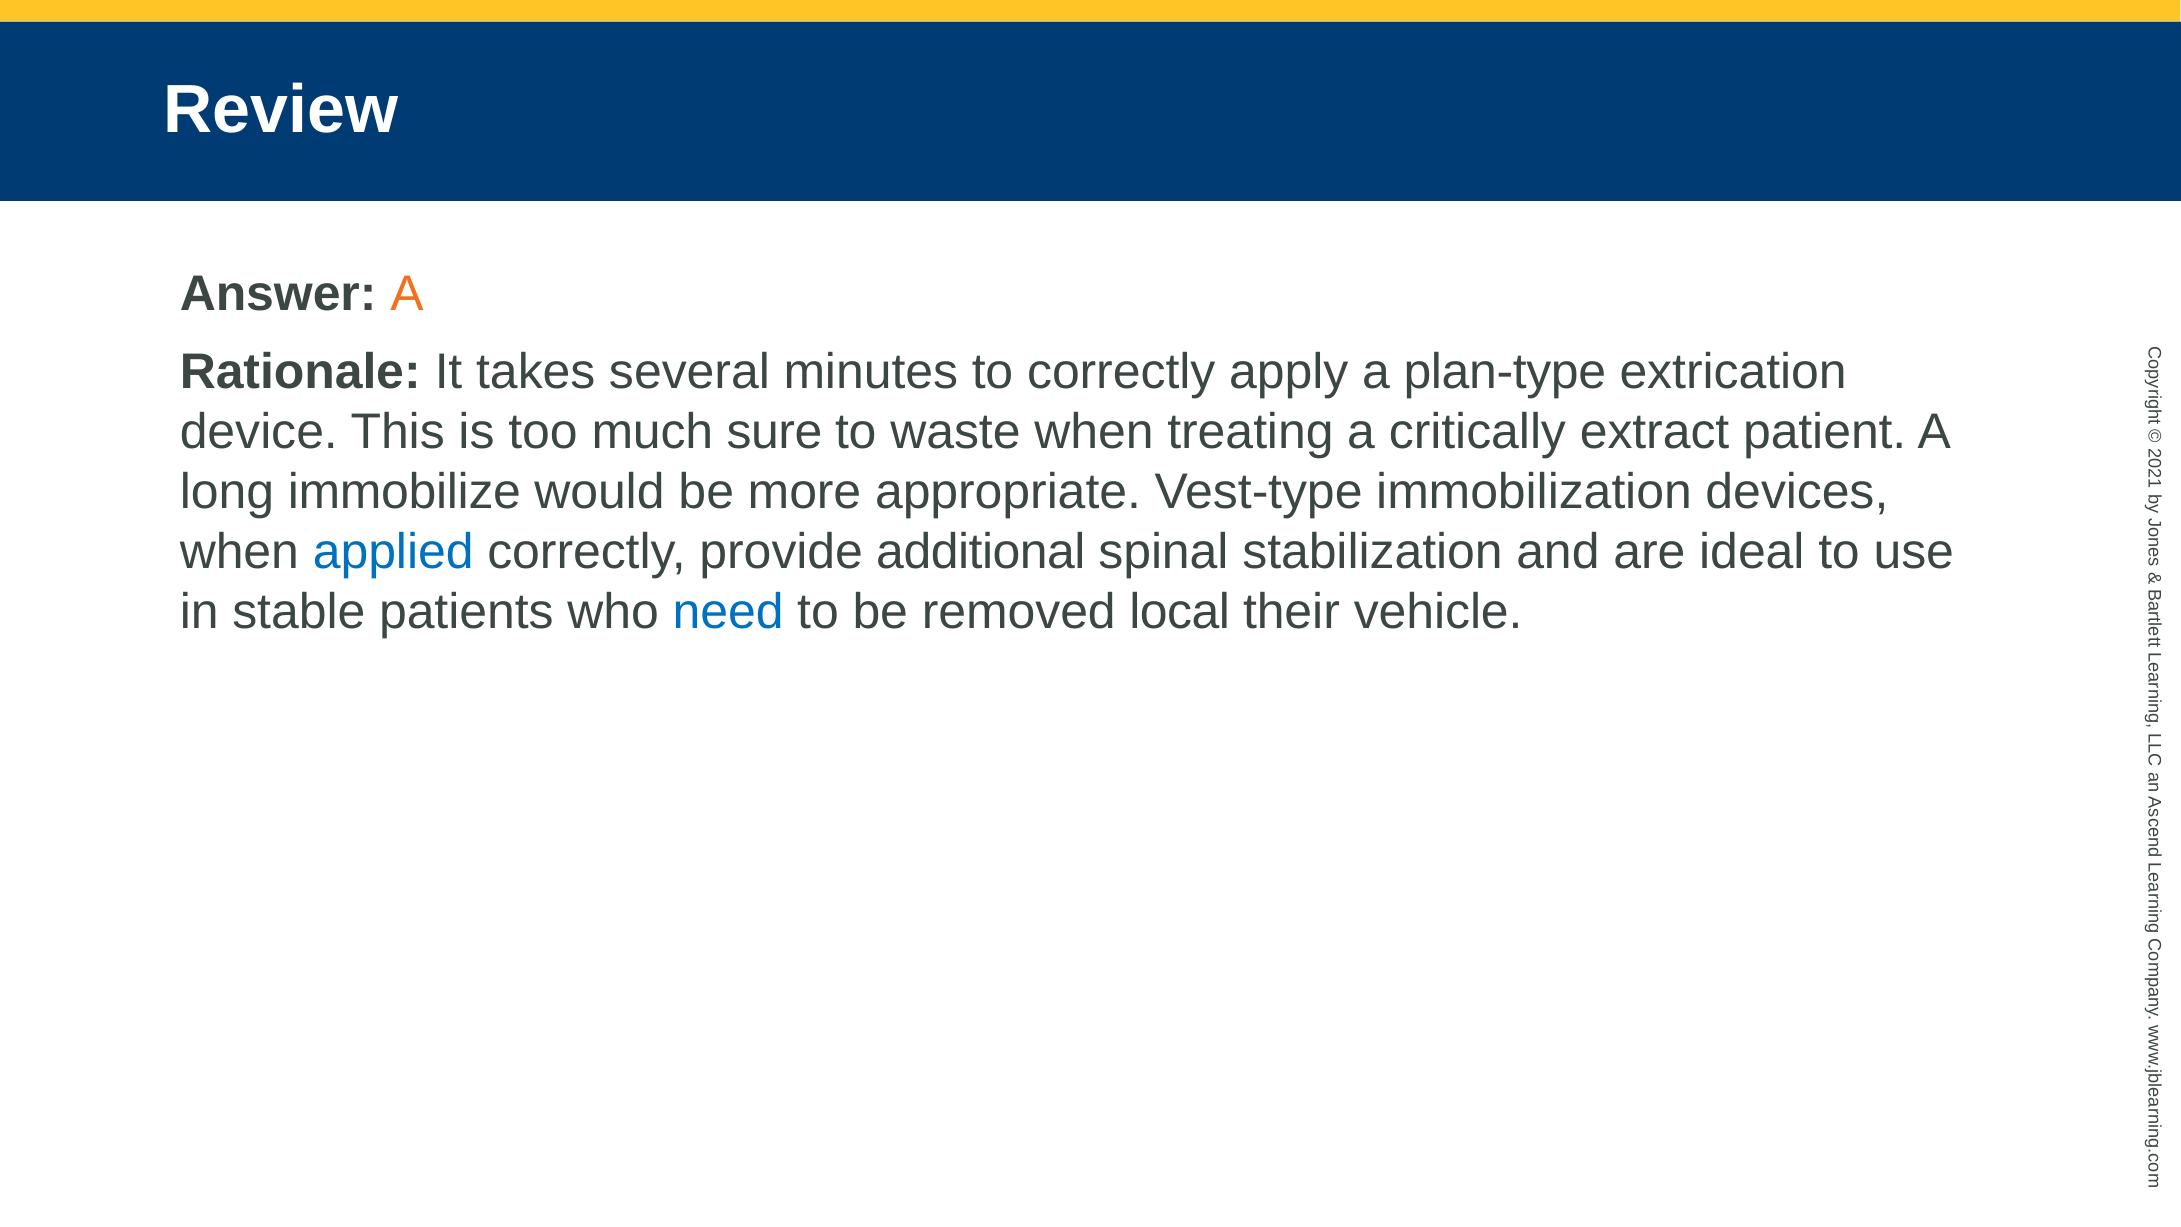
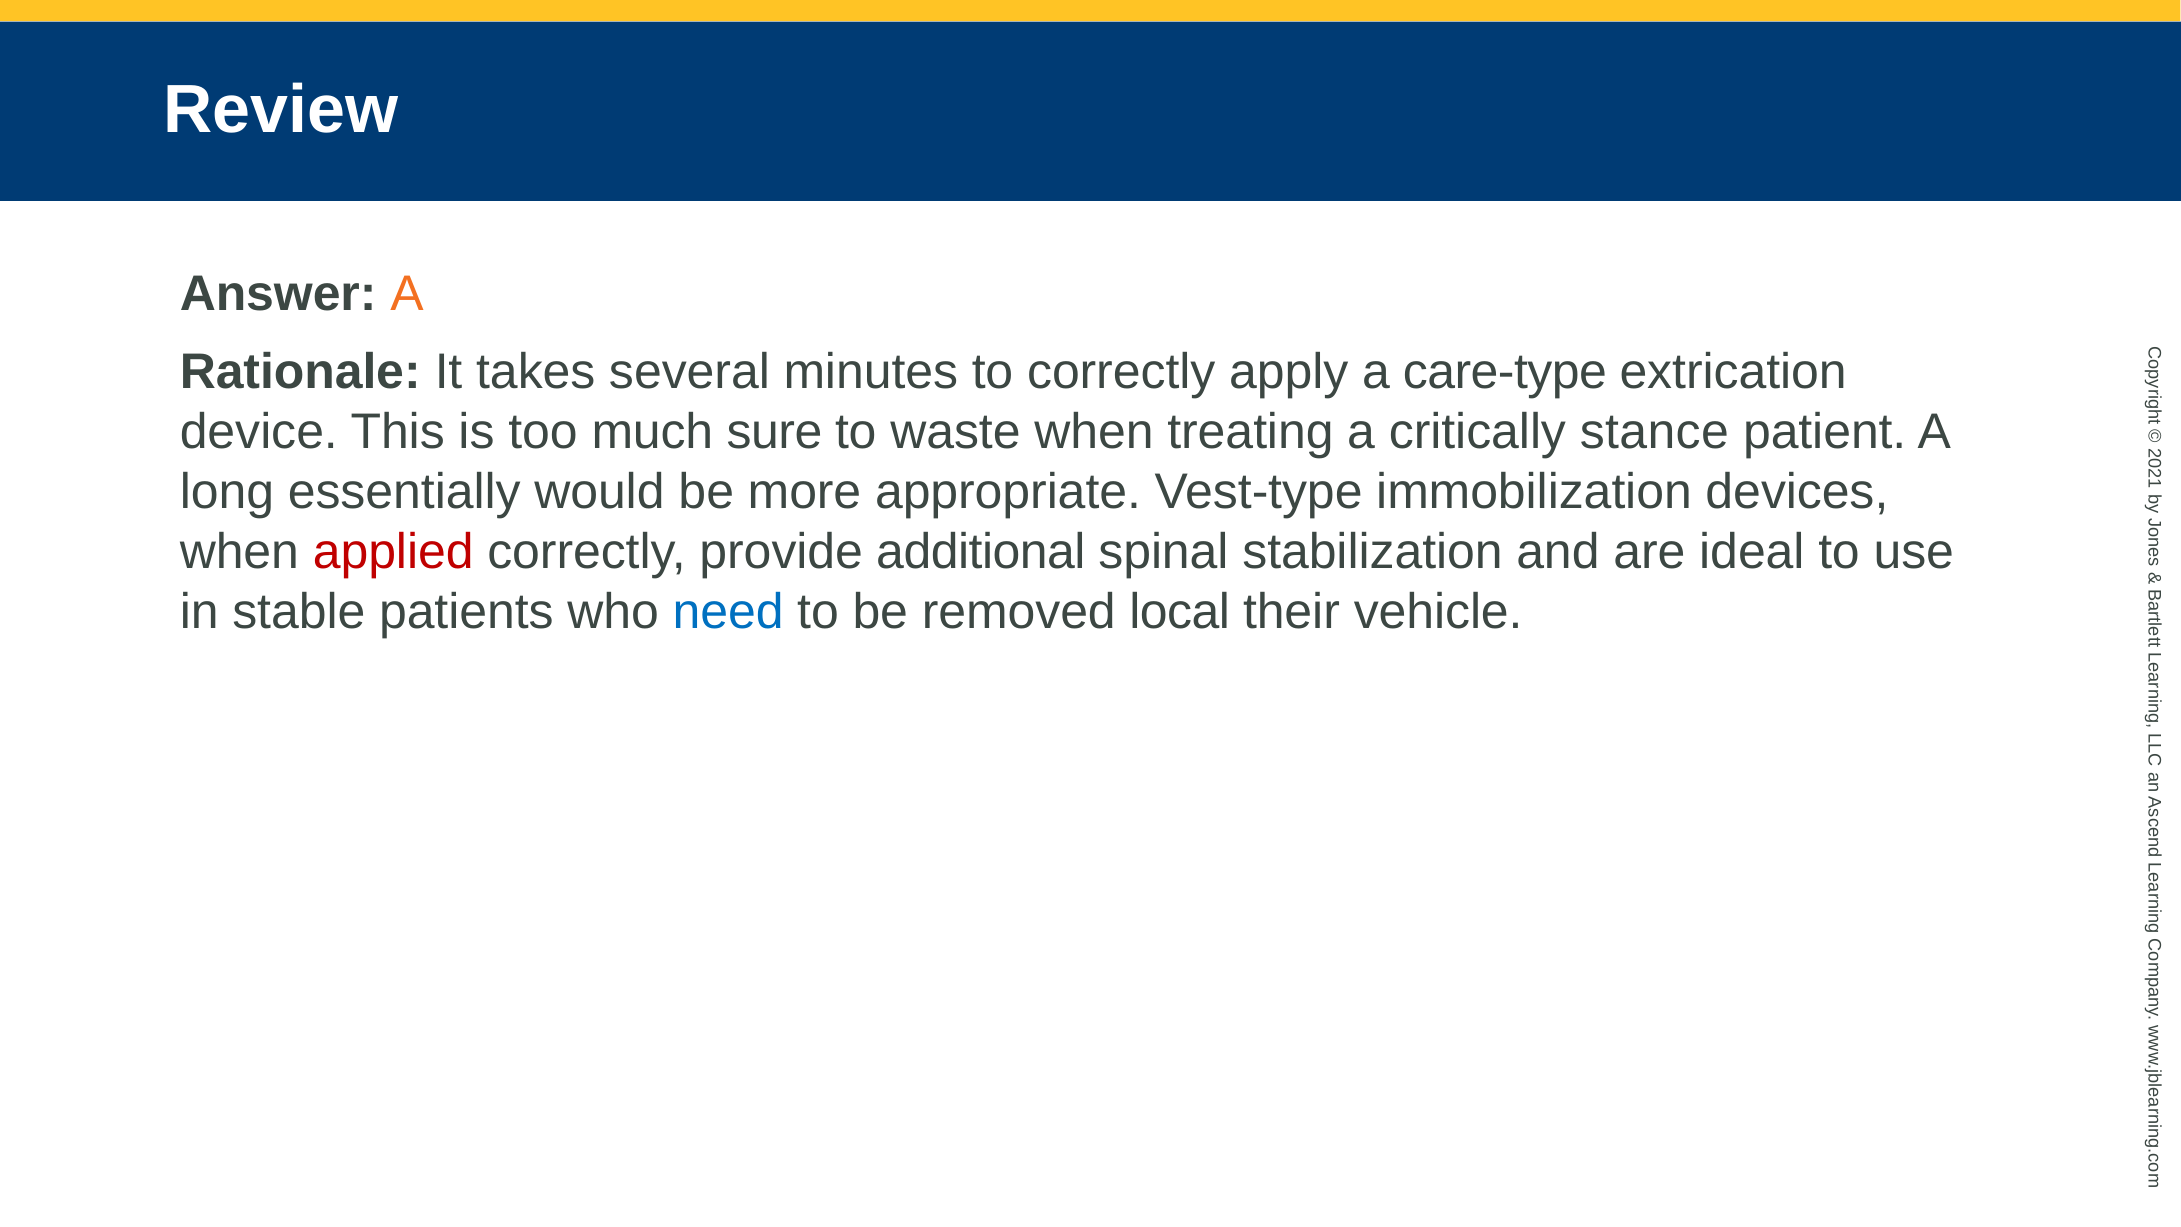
plan-type: plan-type -> care-type (1505, 372)
extract: extract -> stance (1654, 432)
immobilize: immobilize -> essentially (404, 492)
applied colour: blue -> red (393, 552)
